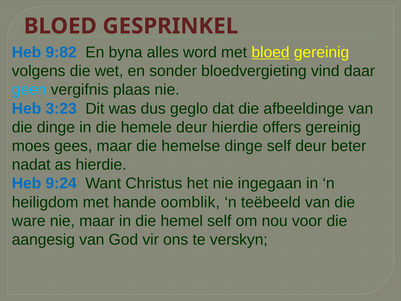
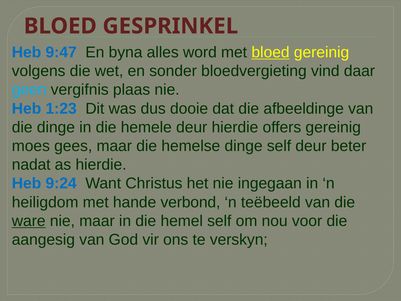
9:82: 9:82 -> 9:47 (61, 52)
3:23: 3:23 -> 1:23 (61, 108)
geglo: geglo -> dooie (189, 108)
oomblik: oomblik -> verbond (190, 202)
ware underline: none -> present (29, 221)
